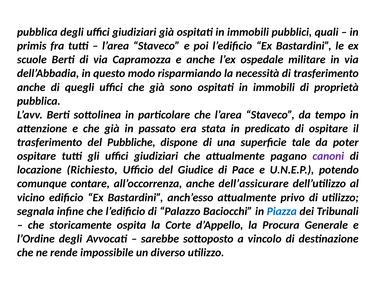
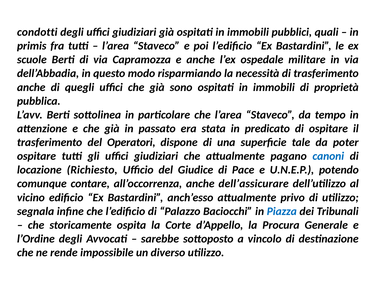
pubblica: pubblica -> condotti (37, 32)
Pubbliche: Pubbliche -> Operatori (131, 142)
canoni colour: purple -> blue (328, 156)
